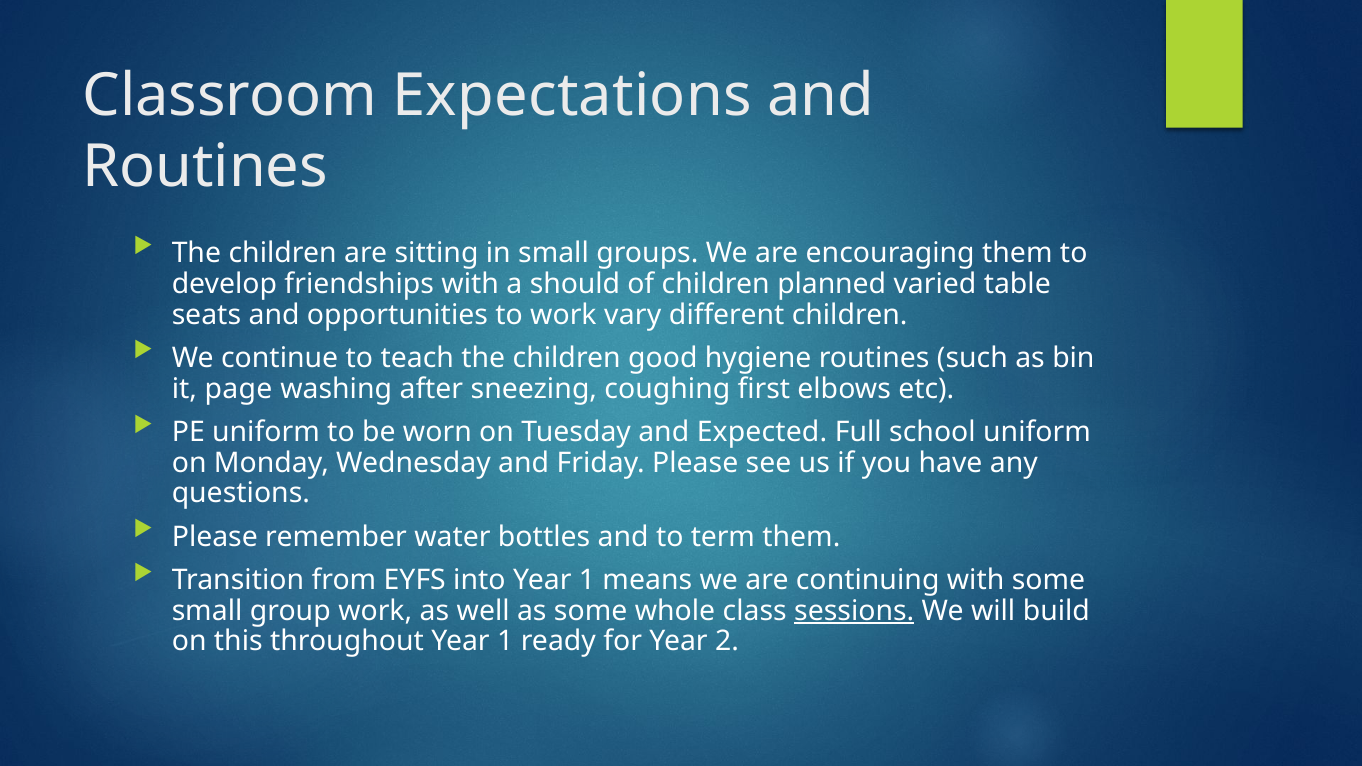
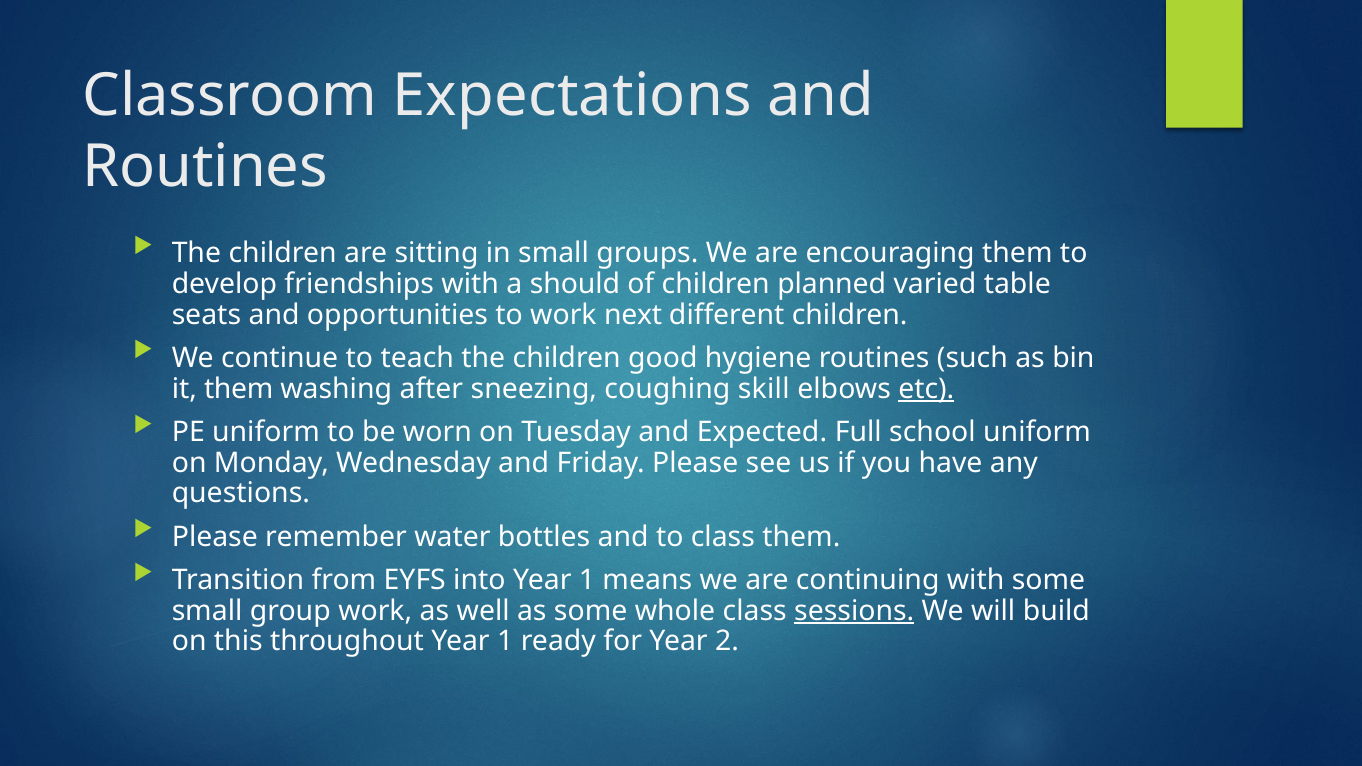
vary: vary -> next (633, 315)
it page: page -> them (239, 389)
first: first -> skill (764, 389)
etc underline: none -> present (926, 389)
to term: term -> class (723, 537)
